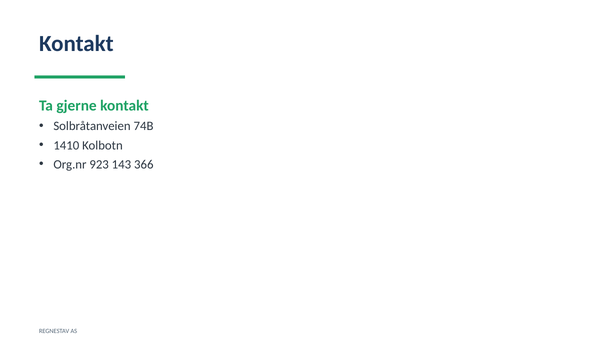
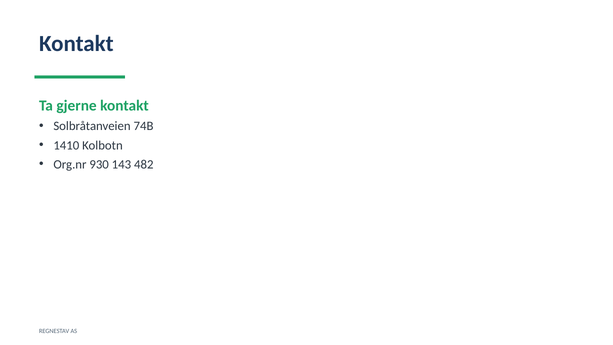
923: 923 -> 930 (99, 164)
366: 366 -> 482 (144, 164)
